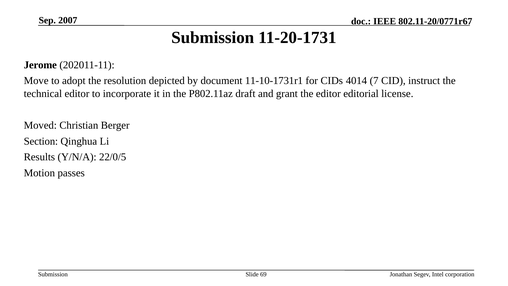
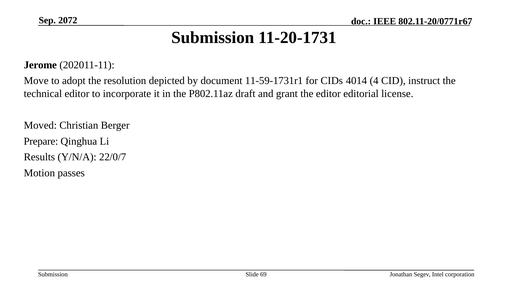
2007: 2007 -> 2072 (68, 20)
11-10-1731r1: 11-10-1731r1 -> 11-59-1731r1 (274, 81)
7: 7 -> 4 (374, 81)
Section: Section -> Prepare (41, 141)
22/0/5: 22/0/5 -> 22/0/7 (113, 157)
